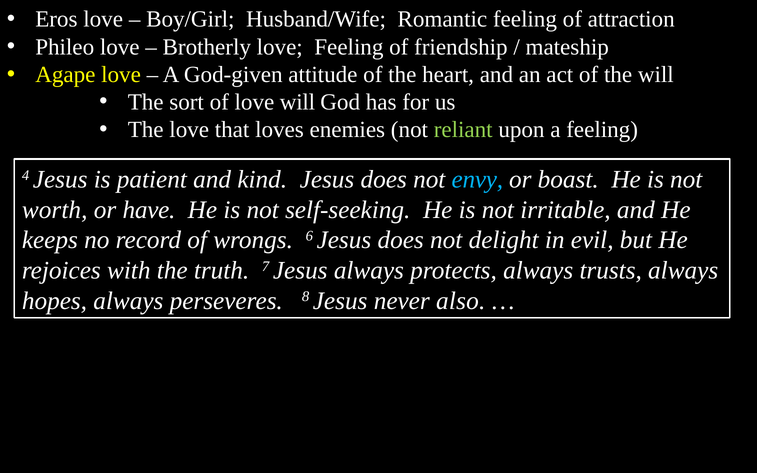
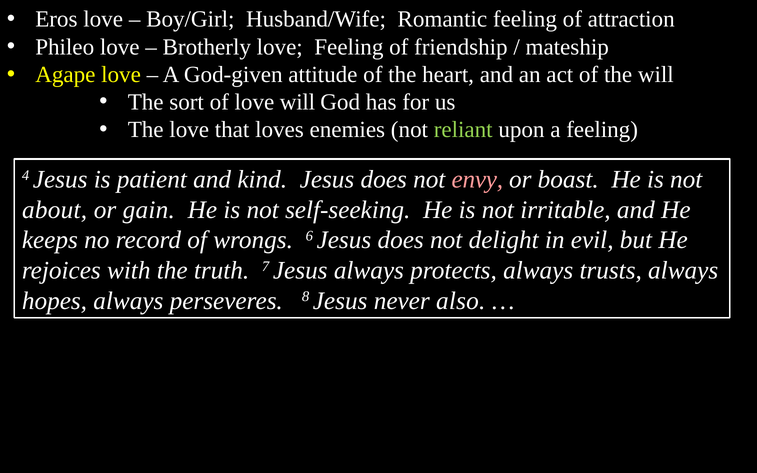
envy colour: light blue -> pink (477, 180)
worth: worth -> about (55, 210)
have: have -> gain (149, 210)
